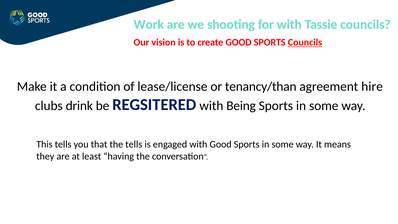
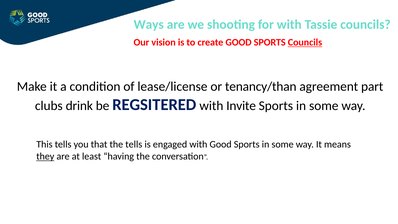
Work: Work -> Ways (149, 25)
hire: hire -> part (372, 86)
Being: Being -> Invite (241, 106)
they underline: none -> present (45, 156)
